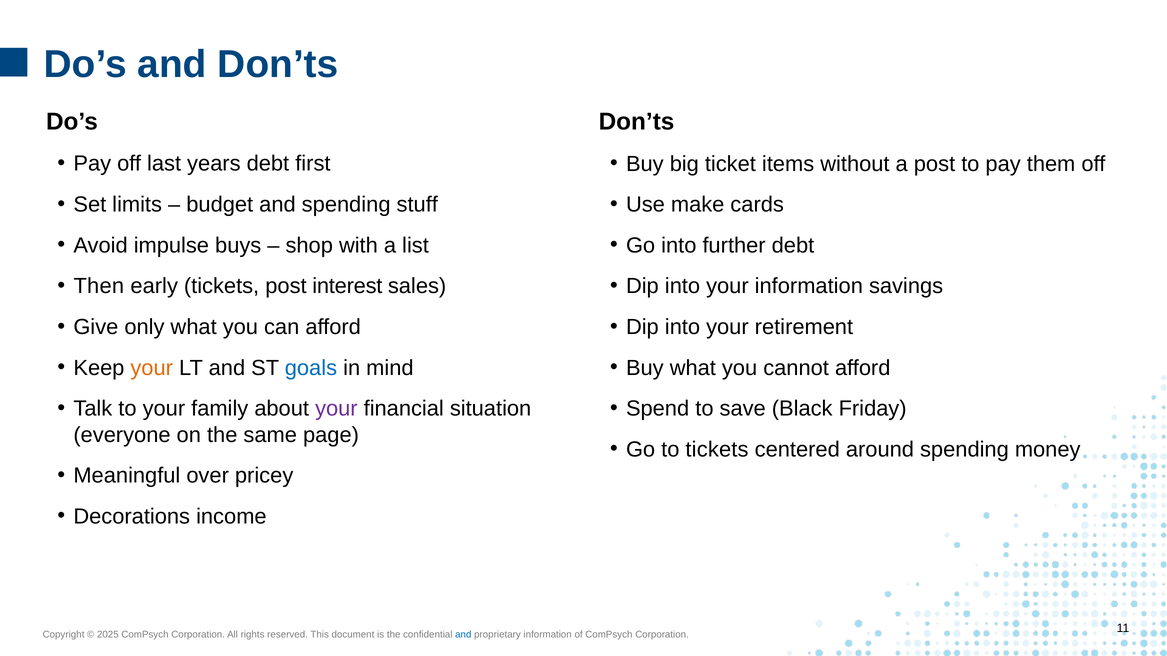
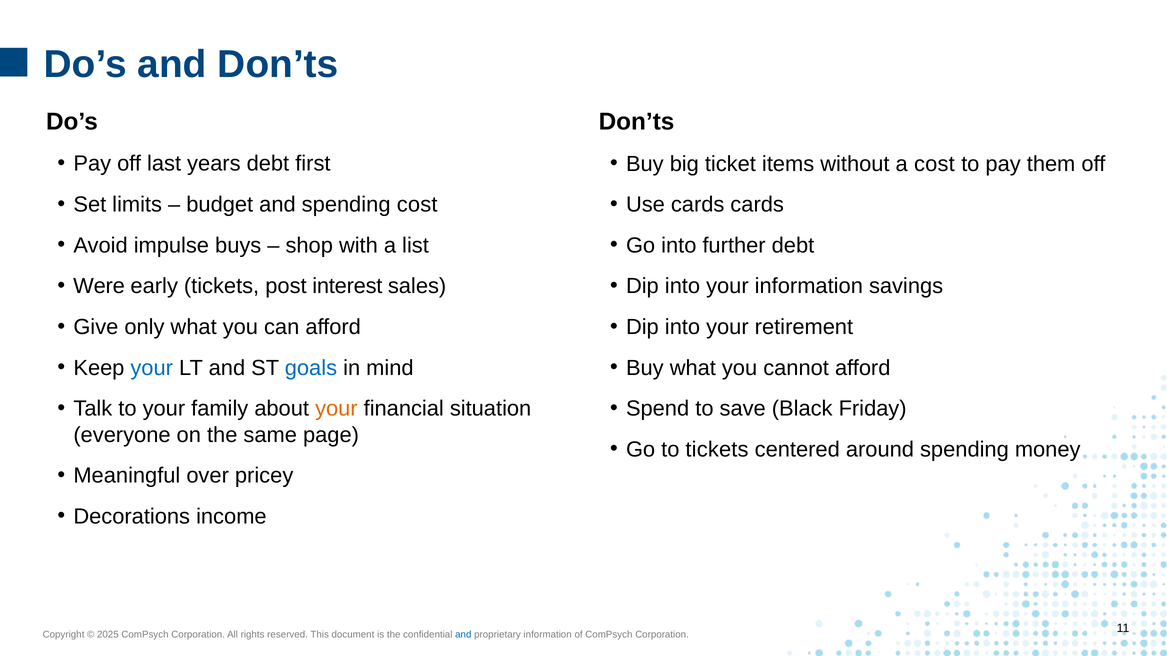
a post: post -> cost (934, 164)
spending stuff: stuff -> cost (417, 205)
Use make: make -> cards (698, 205)
Then: Then -> Were (99, 286)
your colour: orange -> blue (152, 368)
your colour: purple -> orange (336, 409)
